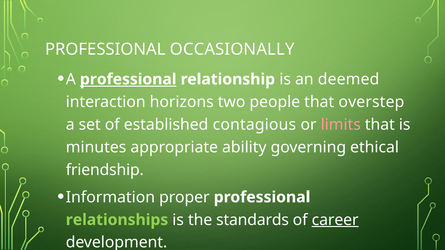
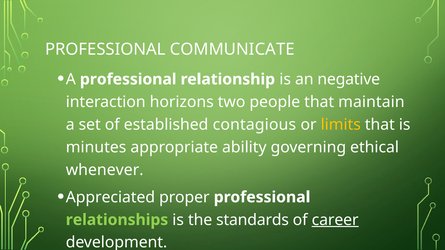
OCCASIONALLY: OCCASIONALLY -> COMMUNICATE (232, 49)
professional underline: present -> none (128, 79)
deemed: deemed -> negative (349, 79)
overstep: overstep -> maintain (371, 102)
limits colour: pink -> yellow (341, 125)
friendship: friendship -> whenever (105, 170)
Information: Information -> Appreciated (110, 197)
